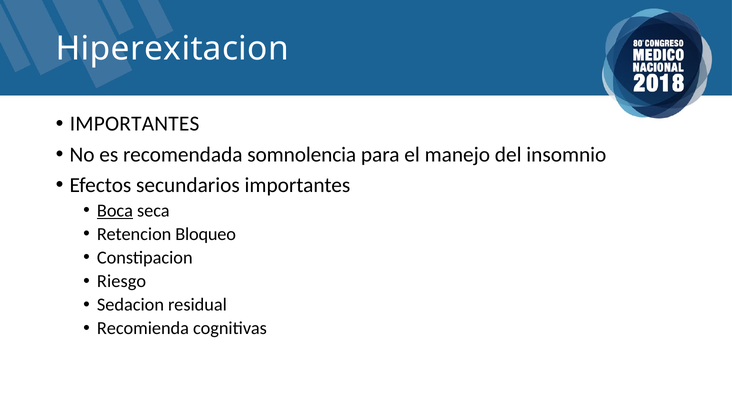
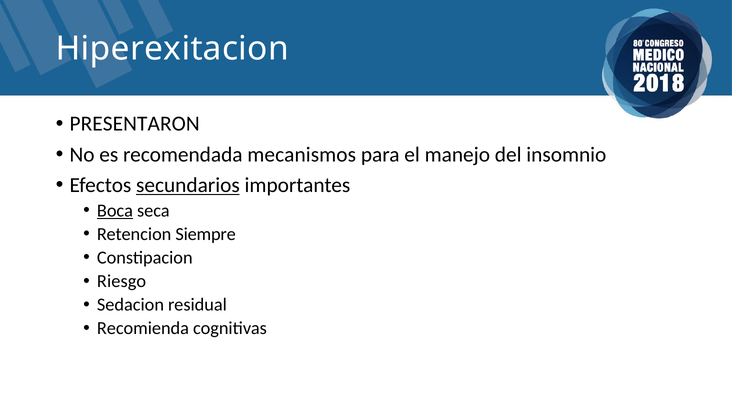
IMPORTANTES: IMPORTANTES -> PRESENTARON (135, 124)
somnolencia: somnolencia -> mecanismos (302, 154)
secundarios underline: none -> present (188, 185)
Bloqueo: Bloqueo -> Siempre (206, 234)
